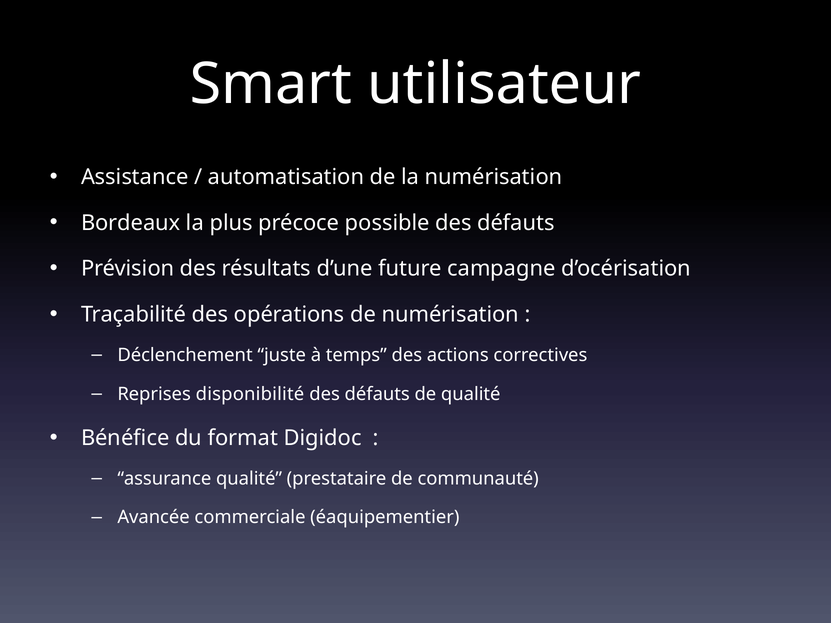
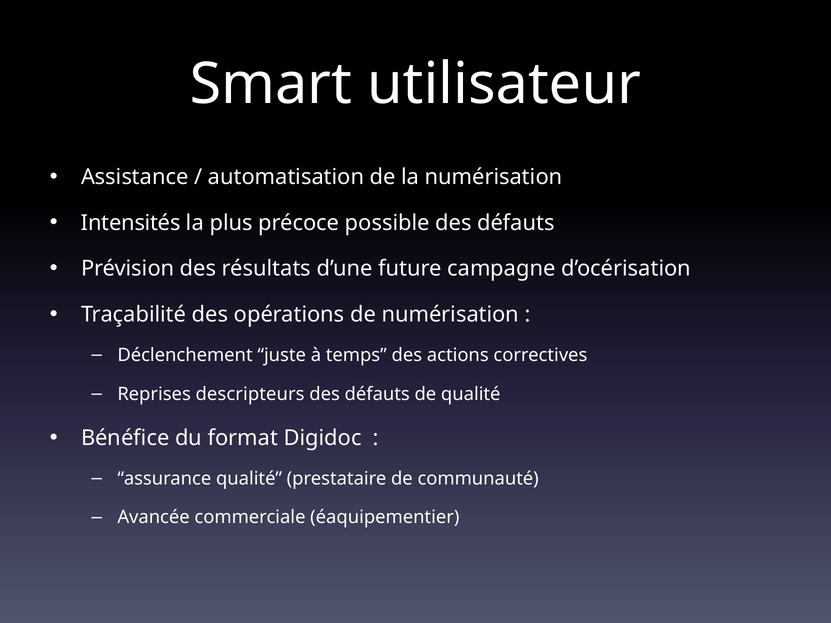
Bordeaux: Bordeaux -> Intensités (131, 223)
disponibilité: disponibilité -> descripteurs (250, 394)
